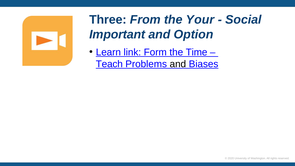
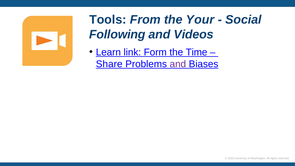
Three: Three -> Tools (108, 20)
Important: Important -> Following (117, 34)
Option: Option -> Videos (194, 34)
Teach: Teach -> Share (109, 64)
and colour: black -> purple (178, 64)
